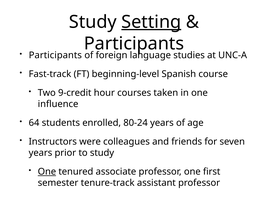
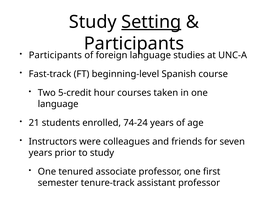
9-credit: 9-credit -> 5-credit (75, 93)
influence: influence -> language (58, 104)
64: 64 -> 21 (34, 123)
80-24: 80-24 -> 74-24 (136, 123)
One underline: present -> none (47, 172)
